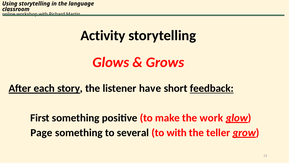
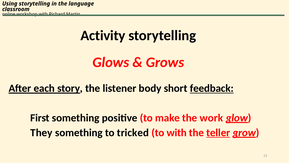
have: have -> body (150, 88)
Page: Page -> They (41, 132)
several: several -> tricked (133, 132)
teller underline: none -> present (218, 132)
